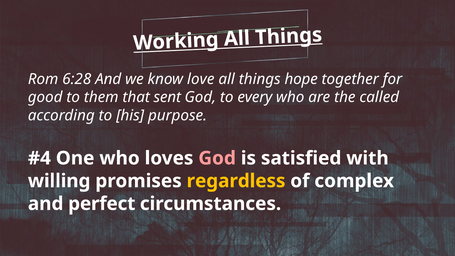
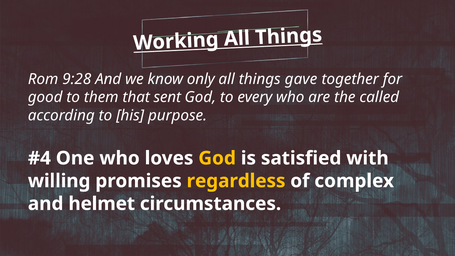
6:28: 6:28 -> 9:28 (77, 79)
love: love -> only (201, 79)
hope: hope -> gave (301, 79)
God colour: pink -> yellow (217, 158)
perfect: perfect -> helmet (102, 204)
